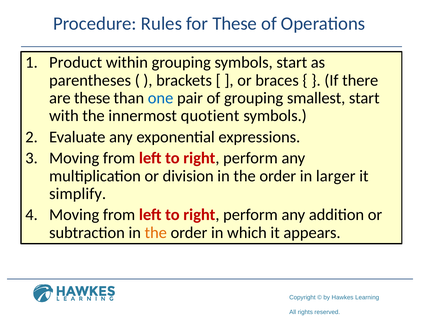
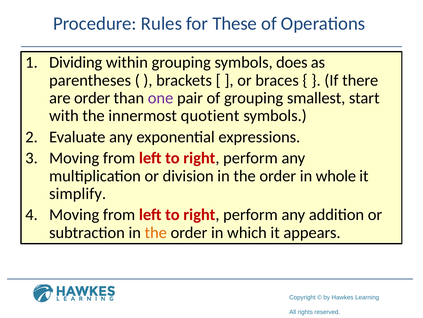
Product: Product -> Dividing (76, 62)
symbols start: start -> does (292, 62)
are these: these -> order (92, 98)
one colour: blue -> purple (161, 98)
larger: larger -> whole (336, 176)
